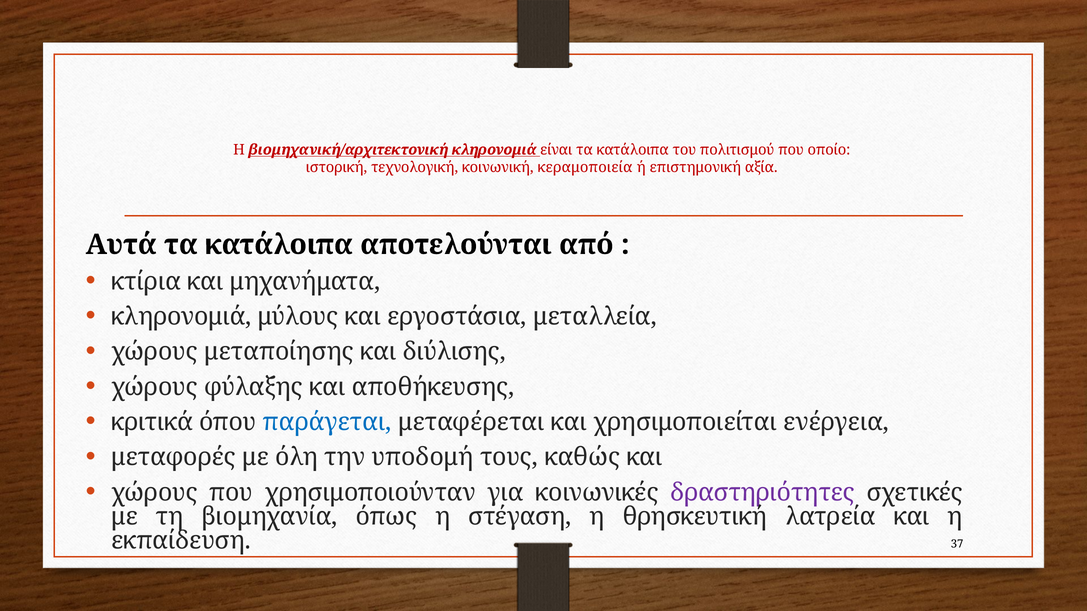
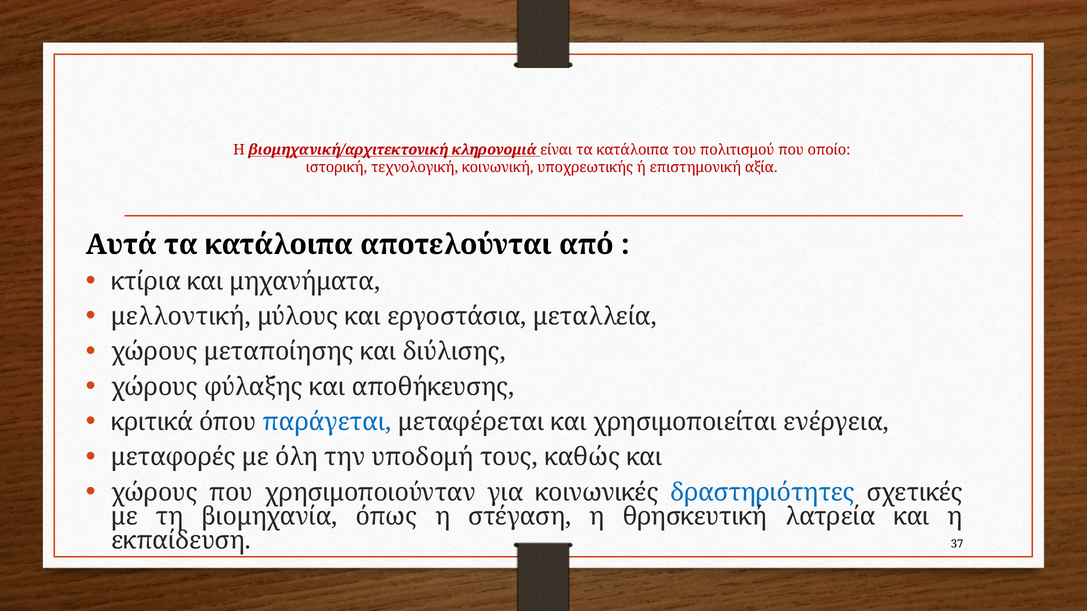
κεραμοποιεία: κεραμοποιεία -> υποχρεωτικής (585, 167)
κληρονομιά: κληρονομιά -> μελλοντική (181, 317)
δραστηριότητες colour: purple -> blue (763, 493)
